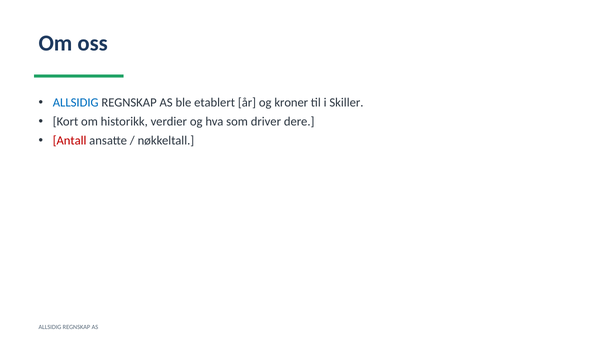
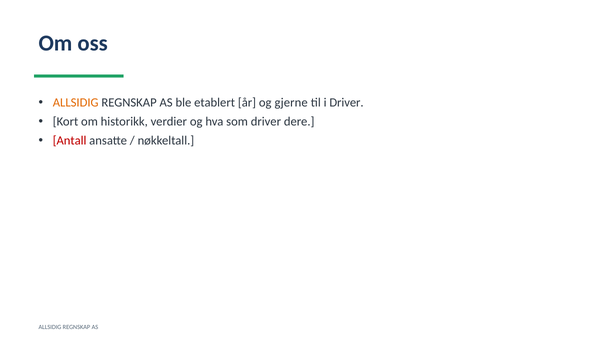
ALLSIDIG colour: blue -> orange (76, 103)
kroner: kroner -> gjerne (291, 103)
i Skiller: Skiller -> Driver (347, 103)
